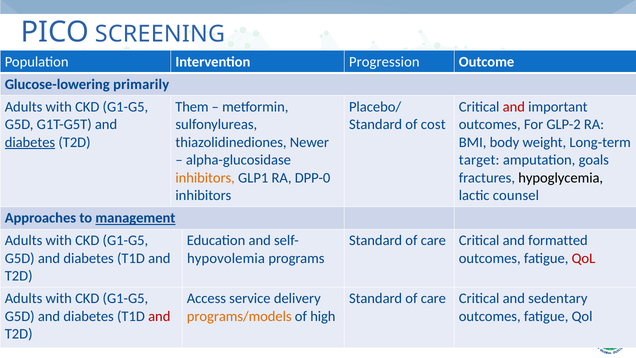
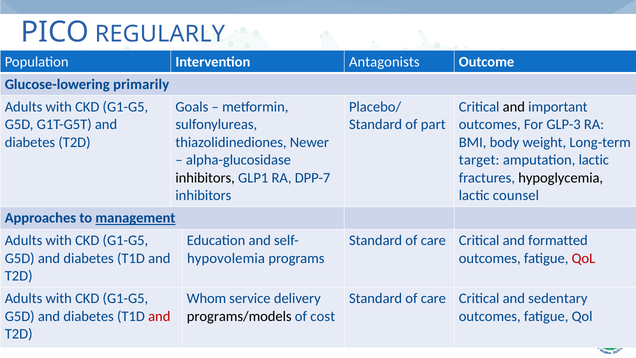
SCREENING: SCREENING -> REGULARLY (160, 34)
Progression: Progression -> Antagonists (384, 62)
Them: Them -> Goals (192, 107)
and colour: red -> black (514, 107)
cost: cost -> part (433, 124)
GLP-2: GLP-2 -> GLP-3 (564, 124)
diabetes underline: present -> none (30, 142)
amputation goals: goals -> lactic (594, 160)
inhibitors colour: orange -> black (205, 178)
DPP-0: DPP-0 -> DPP-7 (313, 178)
Access: Access -> Whom (206, 298)
programs/models colour: orange -> black (239, 316)
high: high -> cost (323, 316)
